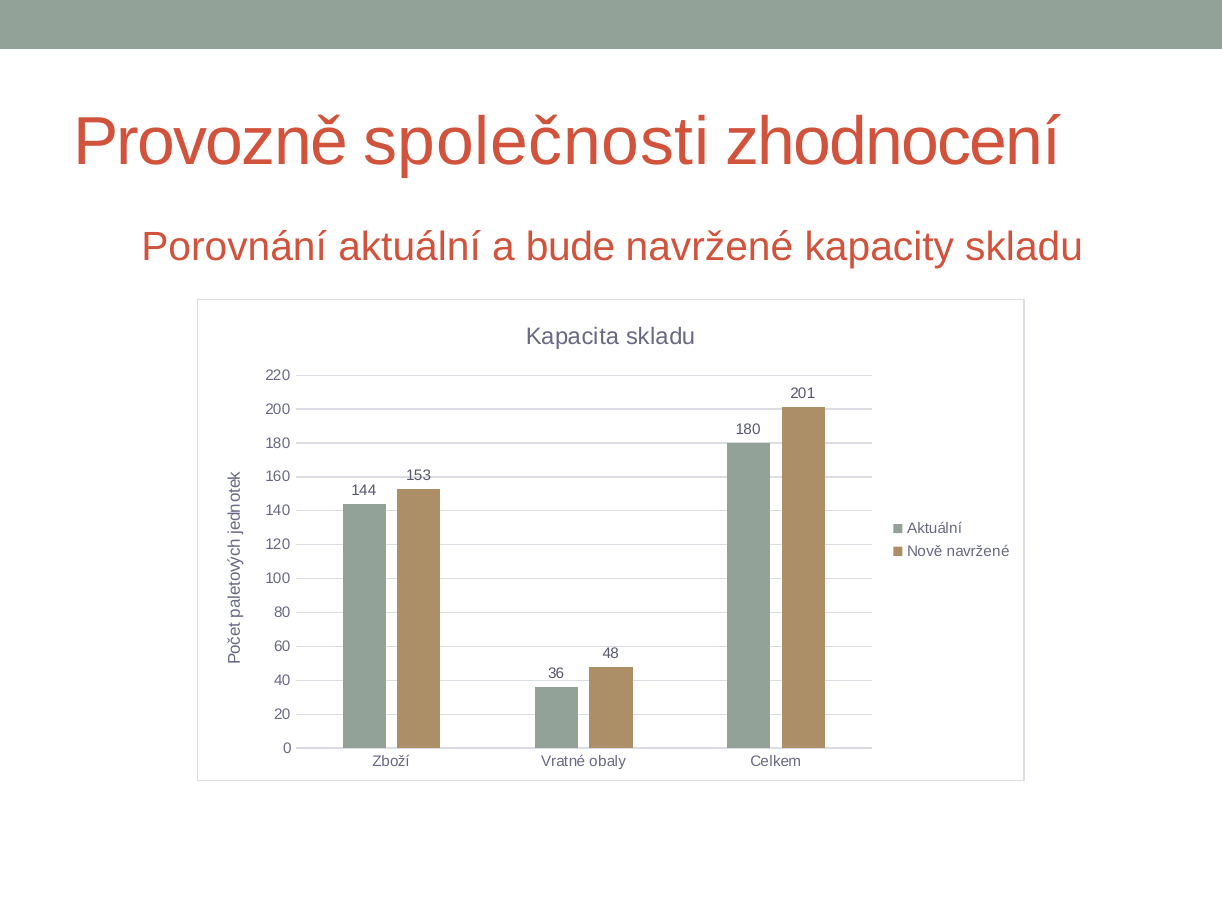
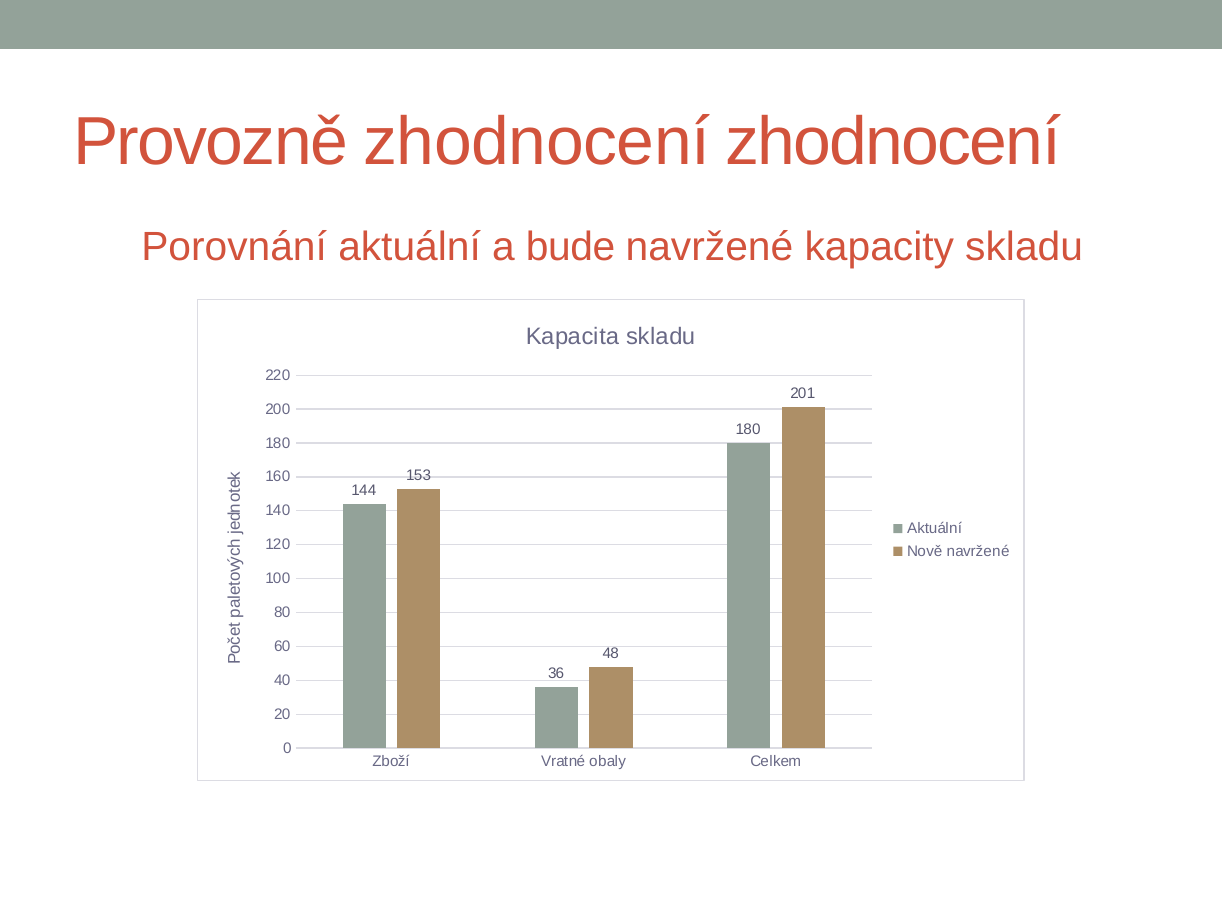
Provozně společnosti: společnosti -> zhodnocení (537, 142)
